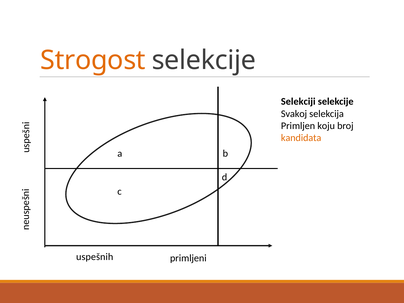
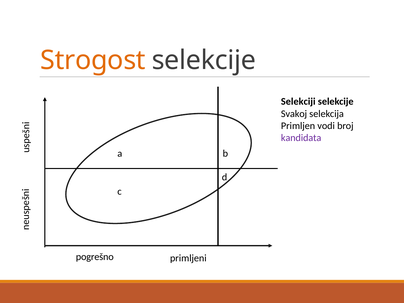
koju: koju -> vodi (326, 126)
kandidata colour: orange -> purple (301, 138)
uspešnih: uspešnih -> pogrešno (95, 257)
